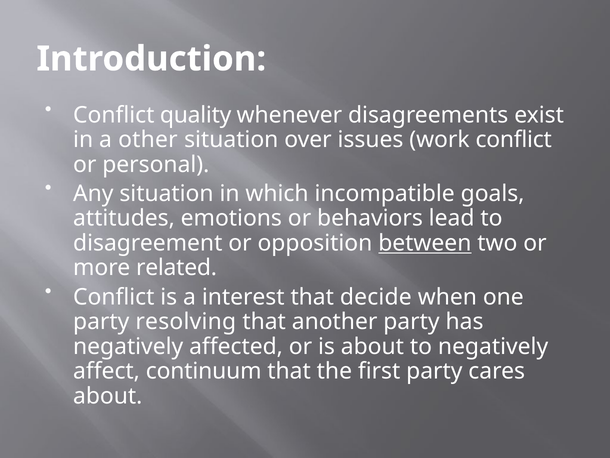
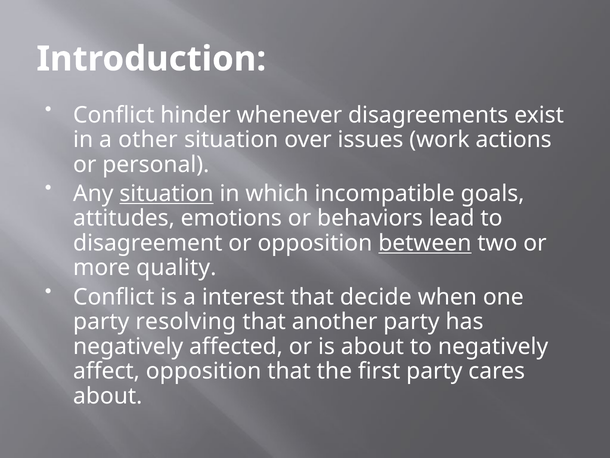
quality: quality -> hinder (196, 115)
work conflict: conflict -> actions (514, 140)
situation underline: none -> present (166, 193)
related: related -> quality (176, 268)
affect continuum: continuum -> opposition (204, 371)
